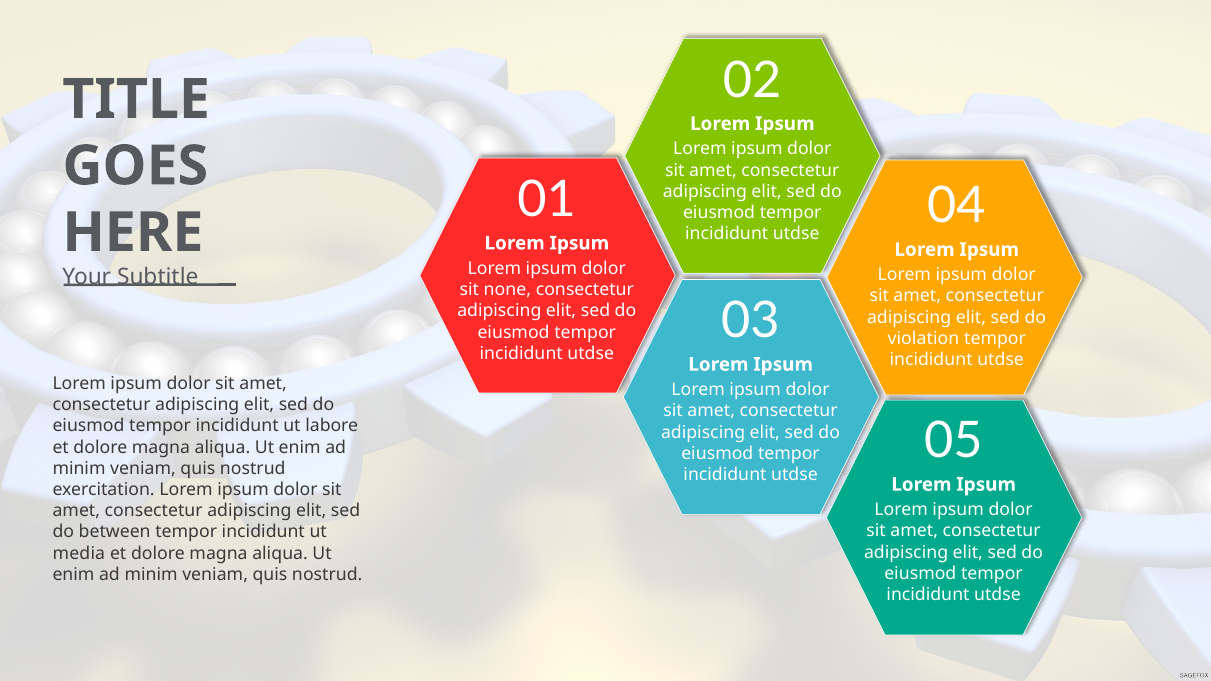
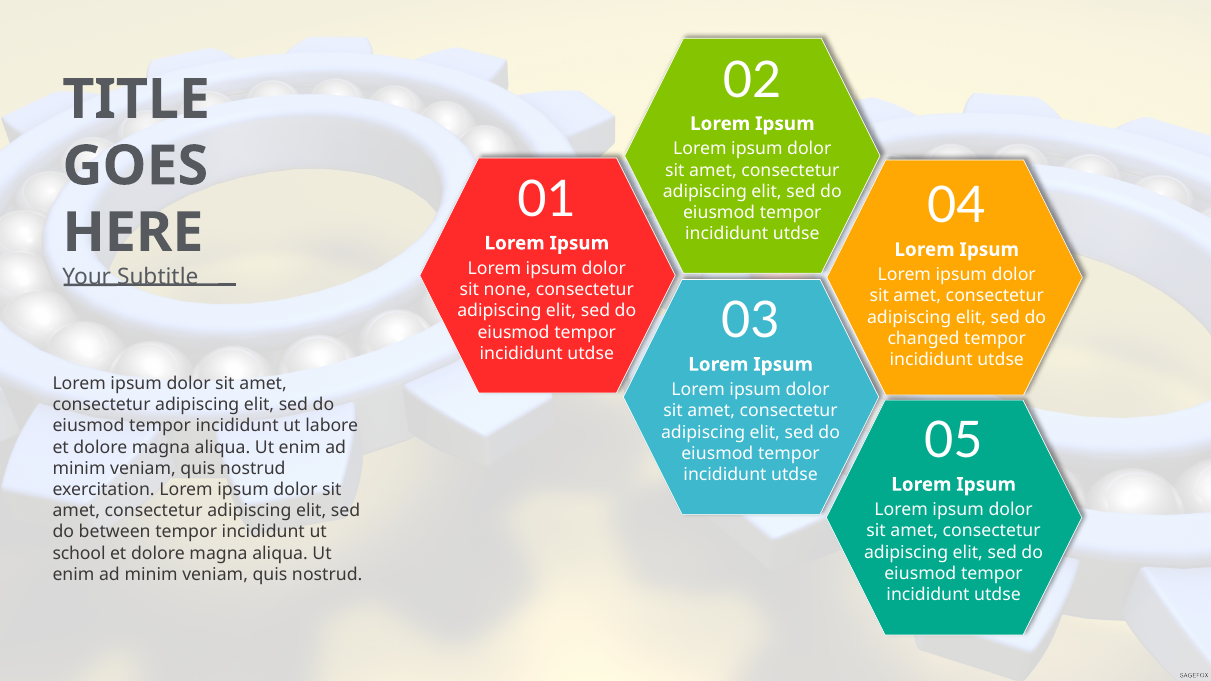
violation: violation -> changed (923, 339)
media: media -> school (79, 553)
